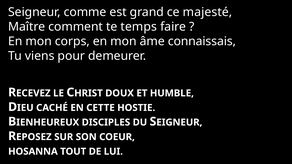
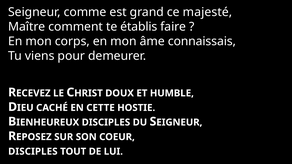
temps: temps -> établis (139, 27)
HOSANNA: HOSANNA -> DISCIPLES (33, 152)
